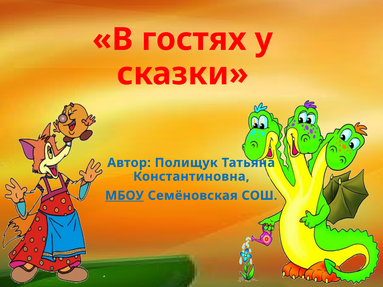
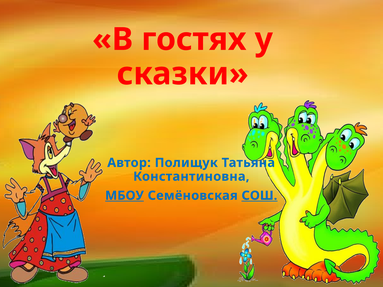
СОШ underline: none -> present (259, 196)
